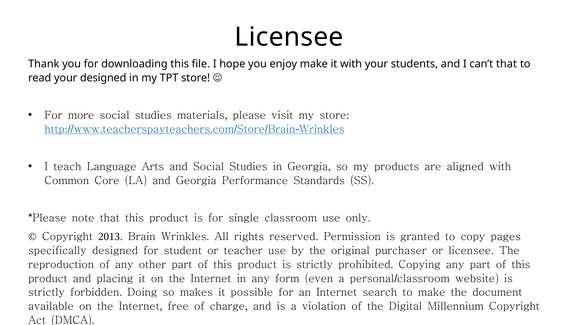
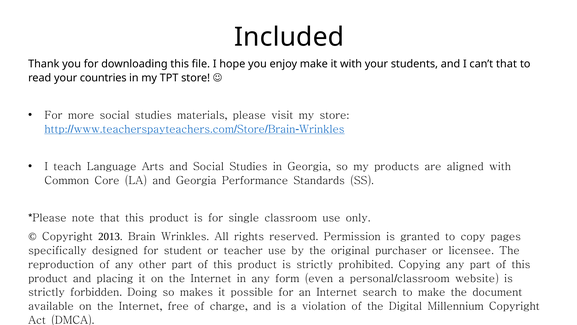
Licensee: Licensee -> Included (289, 37)
your designed: designed -> countries (103, 78)
